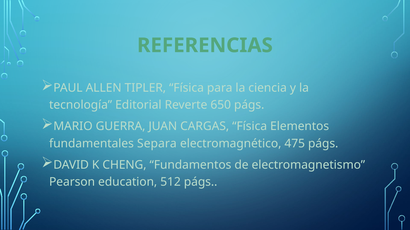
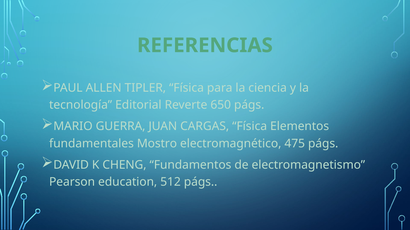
Separa: Separa -> Mostro (157, 144)
